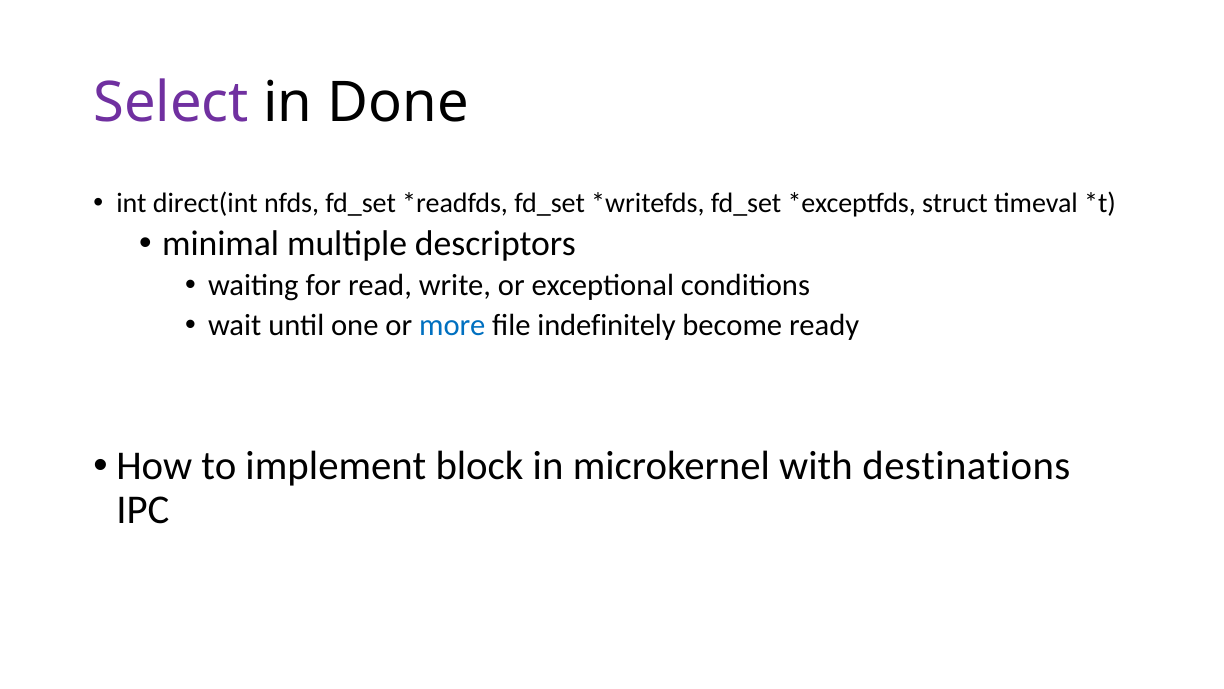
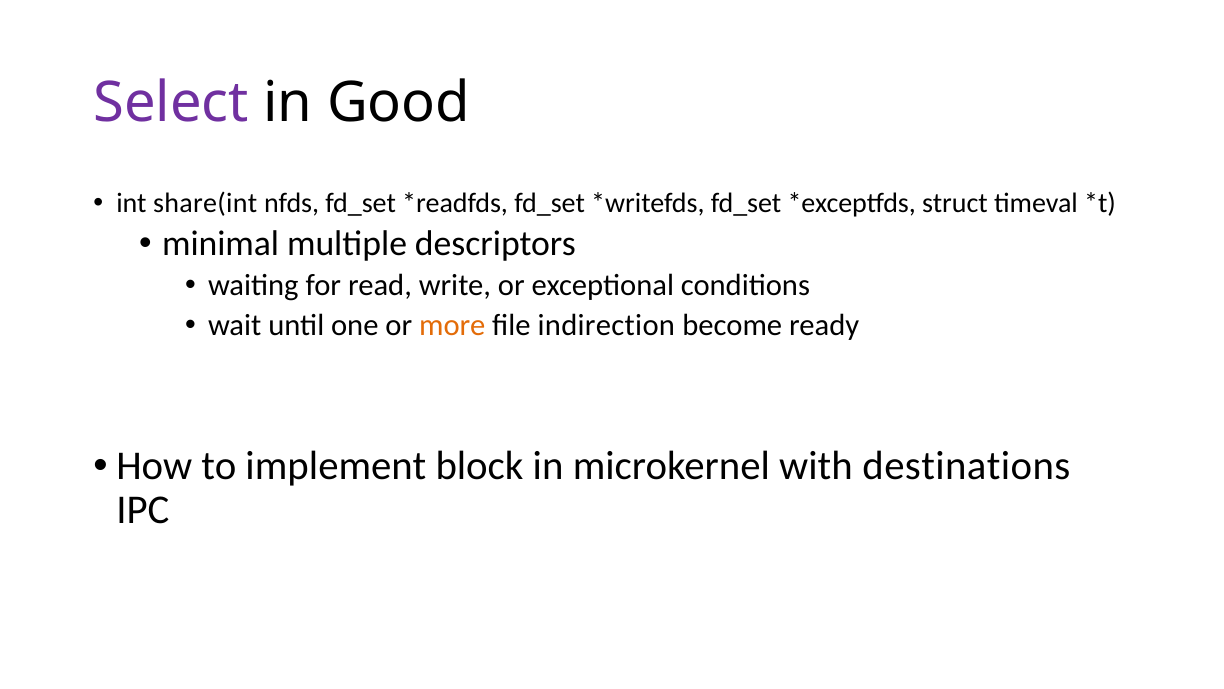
Done: Done -> Good (399, 103)
direct(int: direct(int -> share(int (205, 203)
more colour: blue -> orange (452, 325)
indefinitely: indefinitely -> indirection (606, 325)
